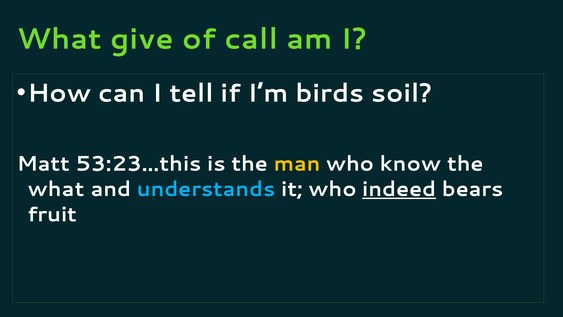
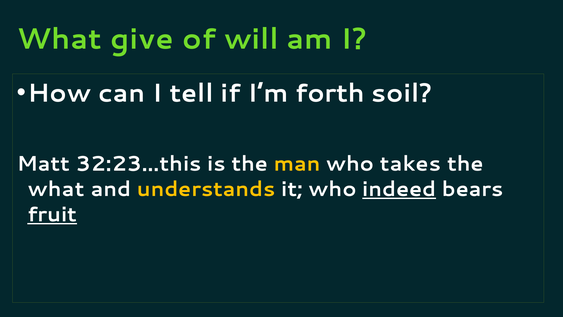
call: call -> will (251, 39)
birds: birds -> forth (330, 93)
53:23…this: 53:23…this -> 32:23…this (139, 164)
know: know -> takes (410, 164)
understands colour: light blue -> yellow (206, 189)
fruit underline: none -> present (52, 214)
